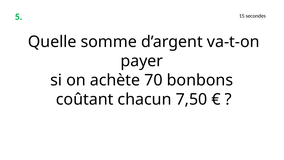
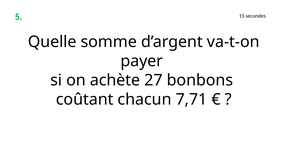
70: 70 -> 27 (153, 80)
7,50: 7,50 -> 7,71 (191, 99)
